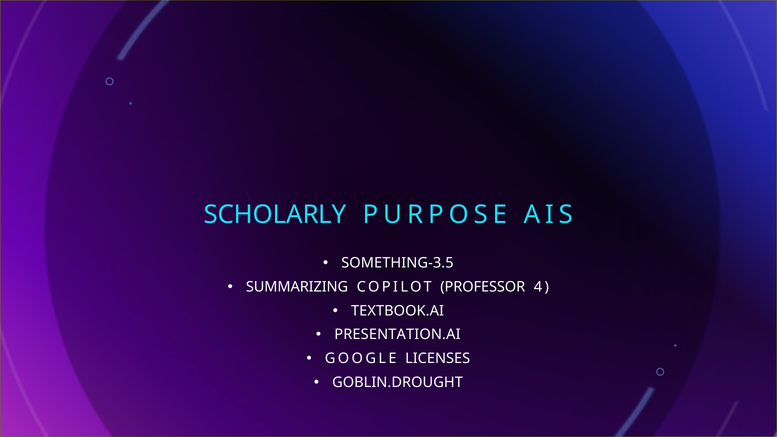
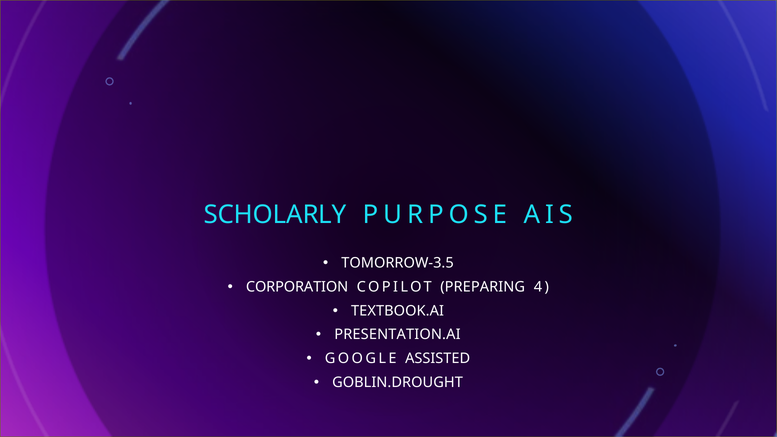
SOMETHING-3.5: SOMETHING-3.5 -> TOMORROW-3.5 (398, 263)
SUMMARIZING: SUMMARIZING -> CORPORATION (297, 287)
PROFESSOR: PROFESSOR -> PREPARING (483, 287)
LICENSES: LICENSES -> ASSISTED (438, 359)
